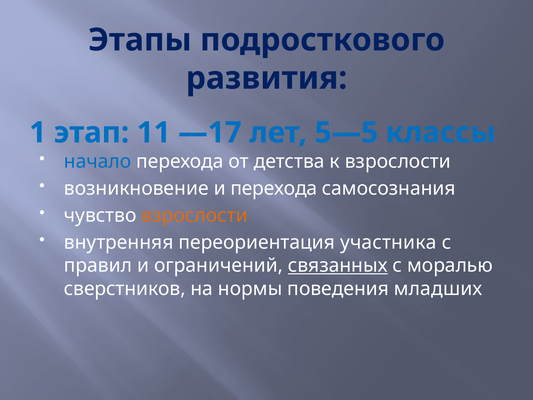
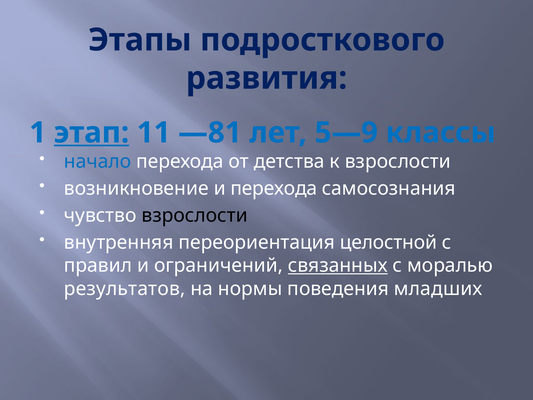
этап underline: none -> present (92, 133)
—17: —17 -> —81 (210, 133)
5—5: 5—5 -> 5—9 (346, 133)
взрослости colour: orange -> black (195, 215)
участника: участника -> целостной (388, 242)
сверстников: сверстников -> результатов (125, 289)
